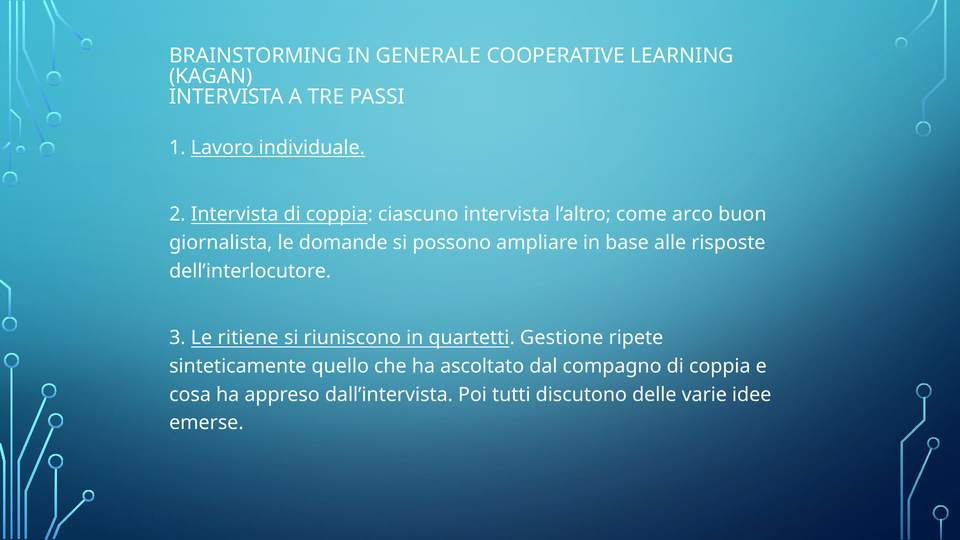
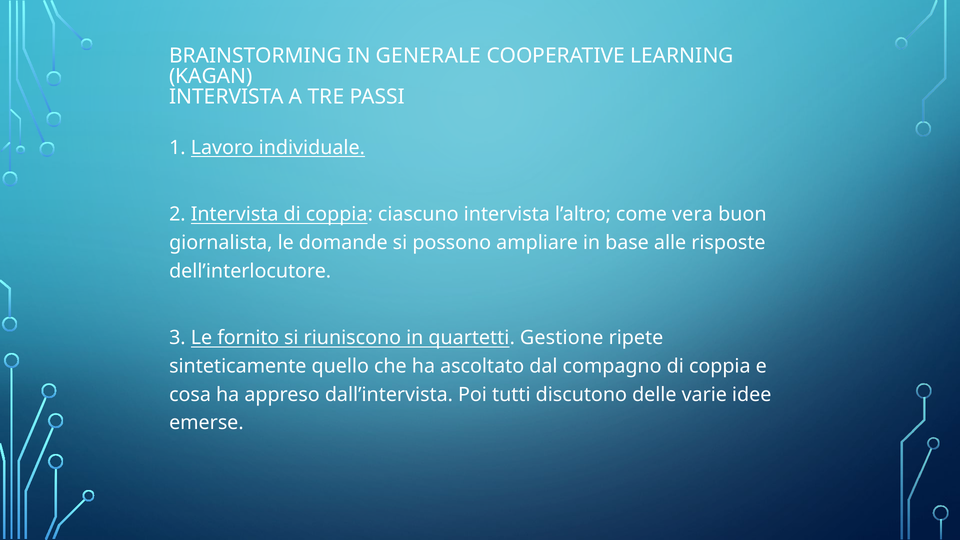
arco: arco -> vera (692, 214)
ritiene: ritiene -> fornito (248, 338)
